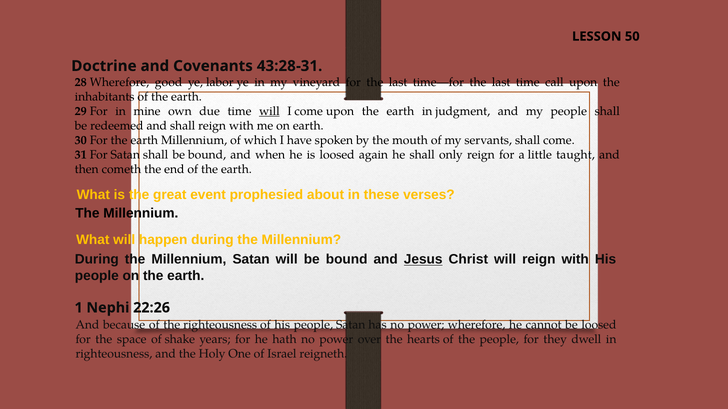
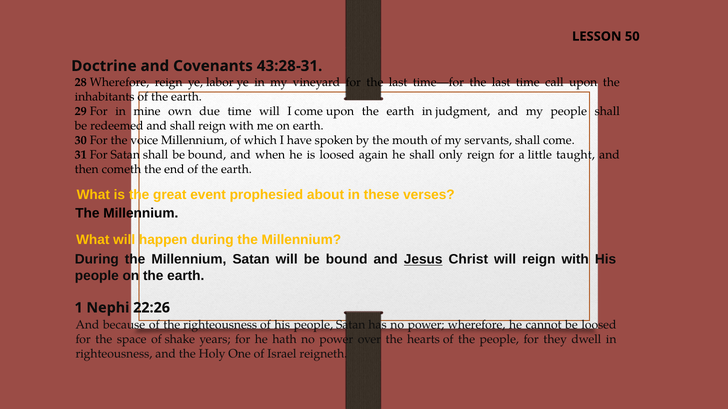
Wherefore good: good -> reign (169, 82)
will underline: present -> none (269, 111)
For the earth: earth -> voice (144, 140)
